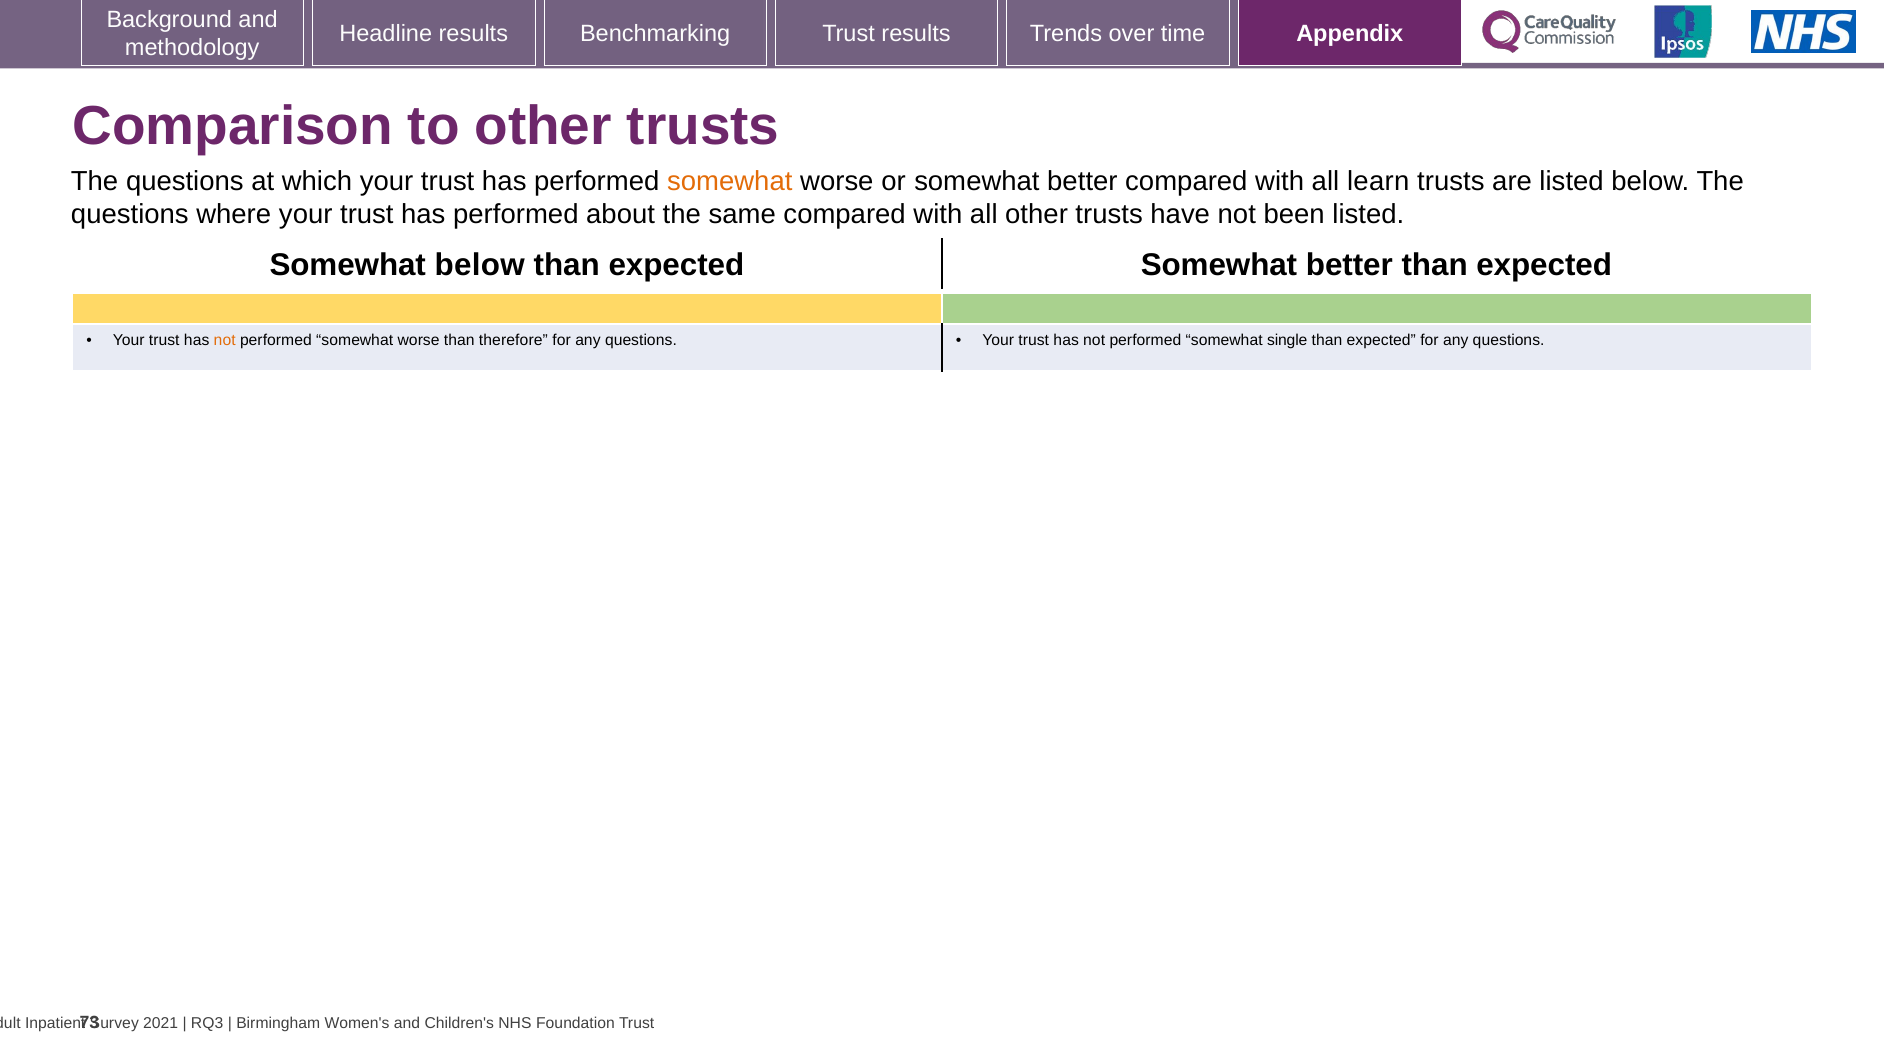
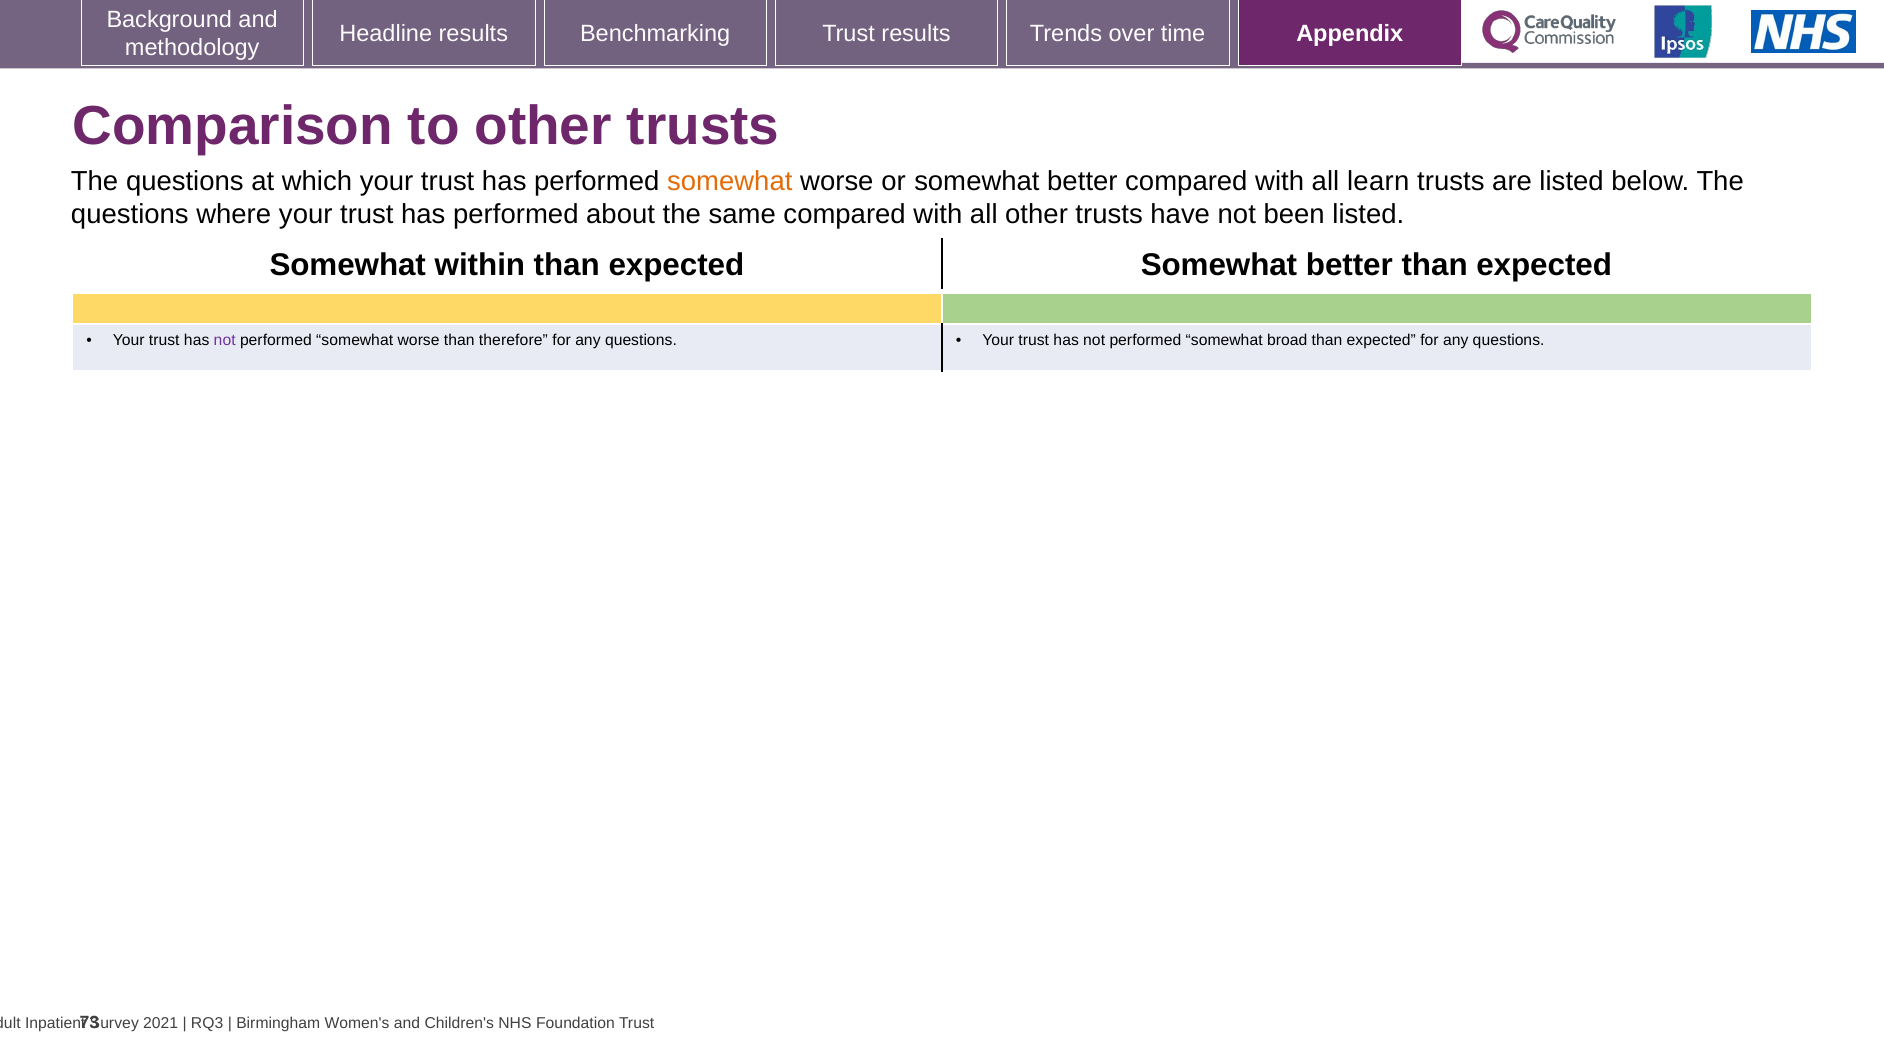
Somewhat below: below -> within (480, 266)
not colour: orange -> purple (225, 340)
single: single -> broad (1287, 340)
